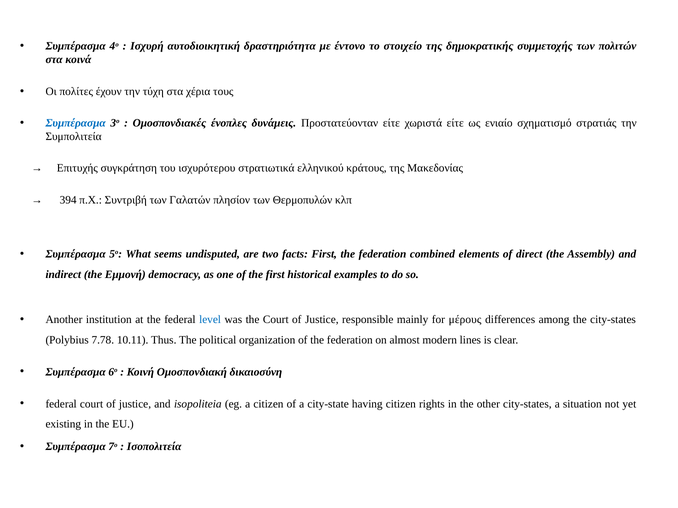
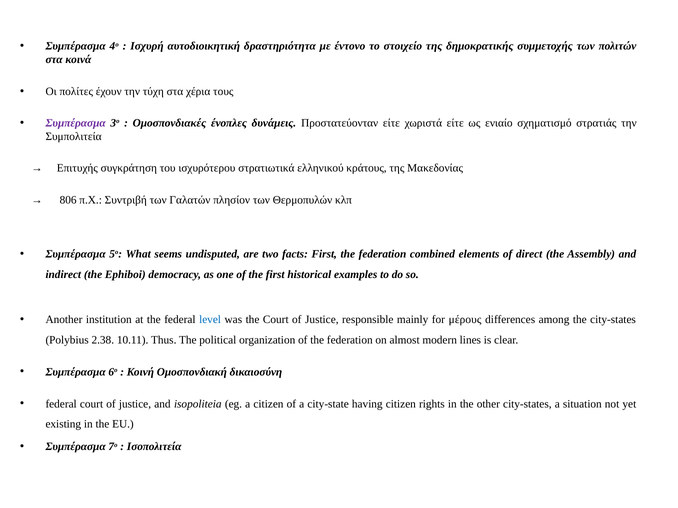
Συμπέρασμα colour: blue -> purple (76, 123)
394: 394 -> 806 (68, 200)
Εμμονή: Εμμονή -> Ephiboi (125, 275)
7.78: 7.78 -> 2.38 (103, 340)
